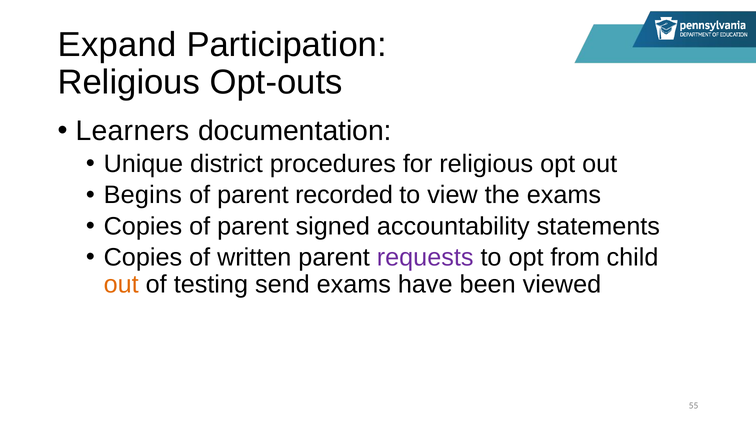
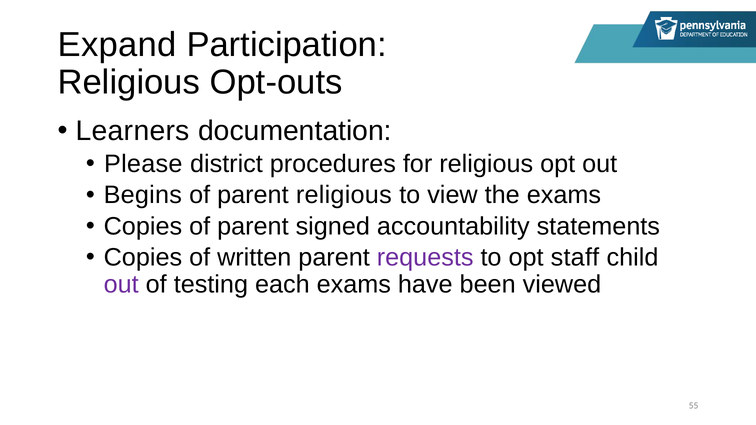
Unique: Unique -> Please (143, 164)
parent recorded: recorded -> religious (344, 195)
from: from -> staff (575, 258)
out colour: orange -> purple (121, 285)
send: send -> each (282, 285)
